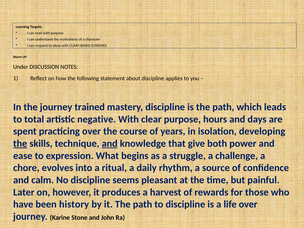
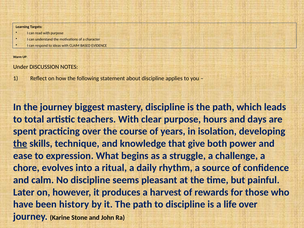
trained: trained -> biggest (90, 107)
negative: negative -> teachers (97, 119)
and underline: present -> none (110, 144)
